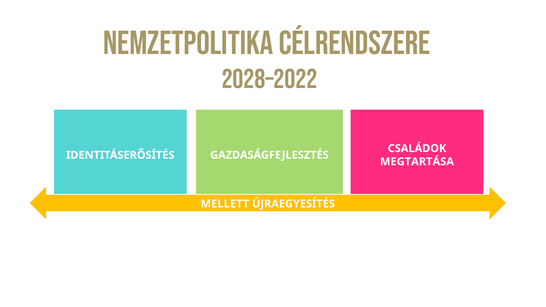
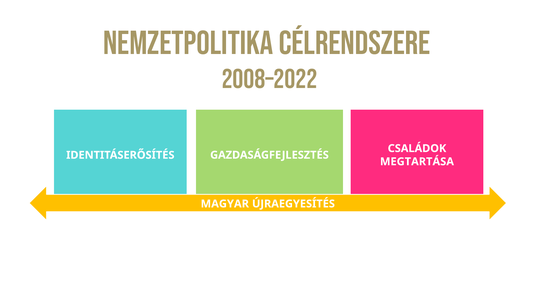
2028–2022: 2028–2022 -> 2008–2022 (270, 79)
MELLETT: MELLETT -> MAGYAR (225, 204)
